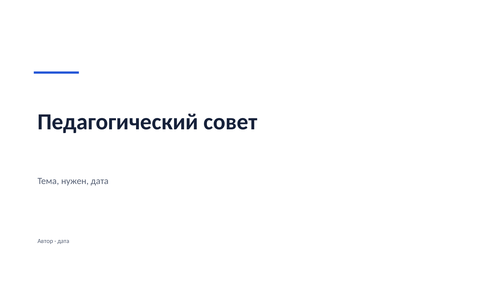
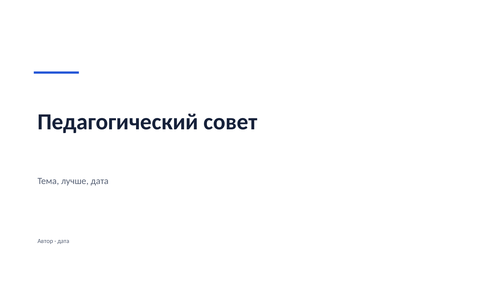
нужен: нужен -> лучше (75, 181)
